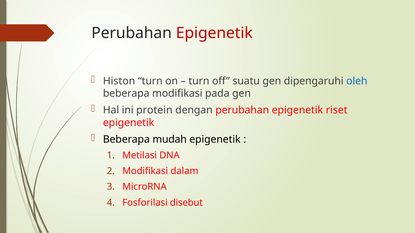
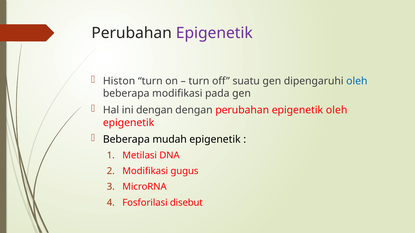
Epigenetik colour: red -> purple (214, 33)
ini protein: protein -> dengan (154, 110)
epigenetik riset: riset -> oleh (337, 110)
dalam: dalam -> gugus (184, 171)
